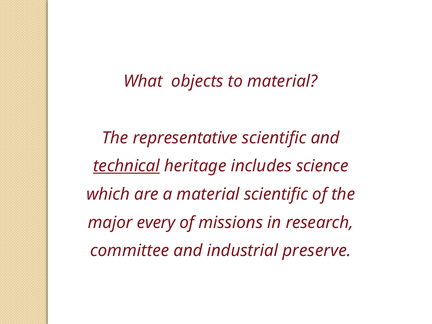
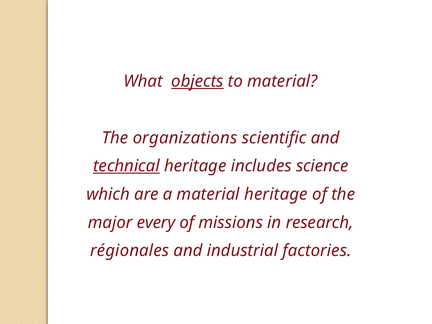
objects underline: none -> present (197, 81)
representative: representative -> organizations (185, 138)
material scientific: scientific -> heritage (276, 194)
committee: committee -> régionales (130, 251)
preserve: preserve -> factories (317, 251)
